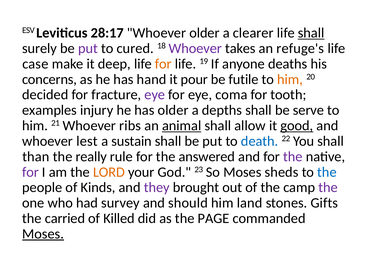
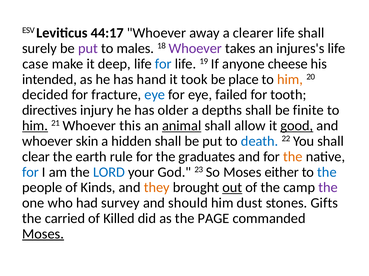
28:17: 28:17 -> 44:17 (107, 33)
Whoever older: older -> away (204, 33)
shall underline: present -> none (311, 33)
cured: cured -> males (135, 48)
refuge's: refuge's -> injures's (300, 48)
for colour: orange -> blue (163, 64)
deaths: deaths -> cheese (288, 64)
concerns: concerns -> intended (49, 79)
pour: pour -> took (194, 79)
futile: futile -> place (244, 79)
eye colour: purple -> blue (155, 95)
coma: coma -> failed (231, 95)
examples: examples -> directives (50, 110)
serve: serve -> finite (308, 110)
him underline: none -> present (35, 126)
ribs: ribs -> this (130, 126)
lest: lest -> skin (87, 141)
sustain: sustain -> hidden (132, 141)
than: than -> clear (36, 157)
really: really -> earth (91, 157)
answered: answered -> graduates (207, 157)
the colour: purple -> orange (293, 157)
for colour: purple -> blue (30, 172)
LORD colour: orange -> blue (109, 172)
sheds: sheds -> either (282, 172)
they colour: purple -> orange (157, 188)
out underline: none -> present (232, 188)
land: land -> dust (250, 204)
